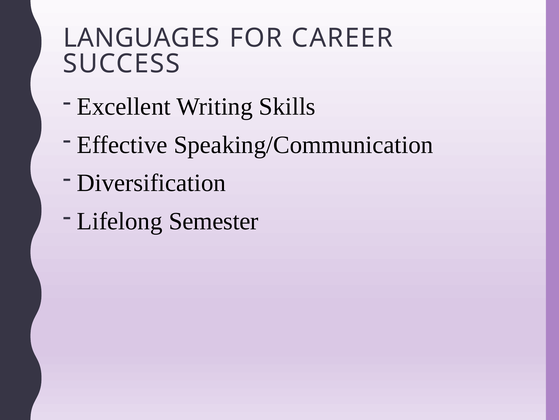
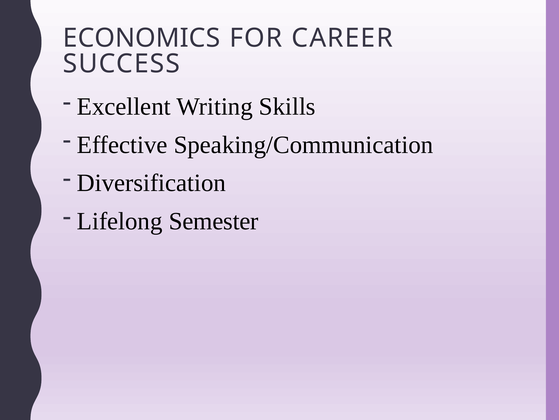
LANGUAGES: LANGUAGES -> ECONOMICS (142, 38)
